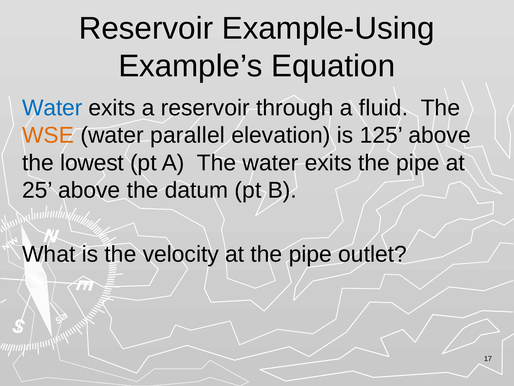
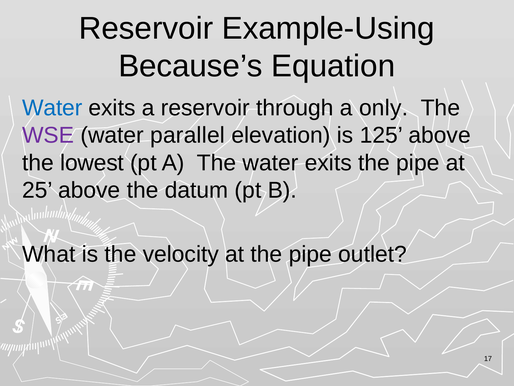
Example’s: Example’s -> Because’s (190, 66)
fluid: fluid -> only (384, 108)
WSE colour: orange -> purple (48, 135)
